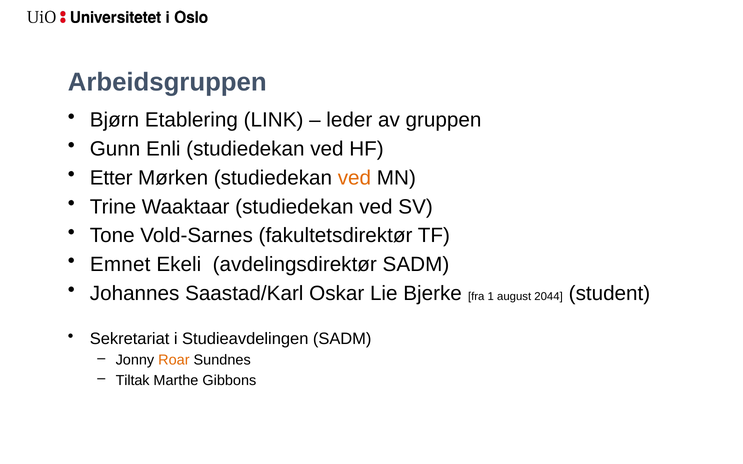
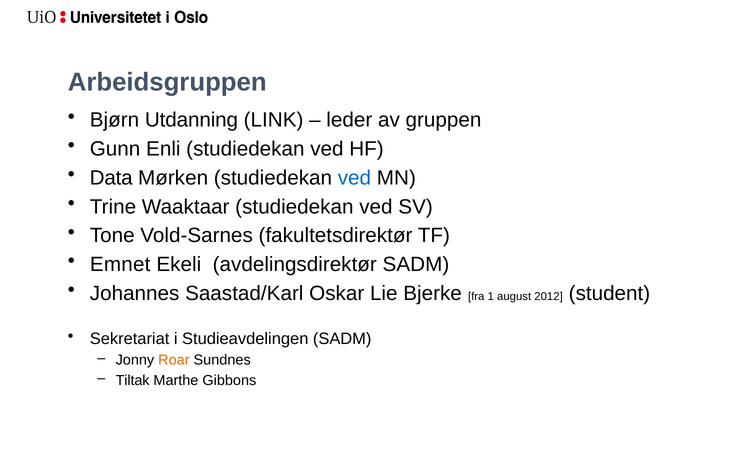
Etablering: Etablering -> Utdanning (192, 120)
Etter: Etter -> Data (111, 178)
ved colour: orange -> blue (354, 178)
2044: 2044 -> 2012 (549, 297)
